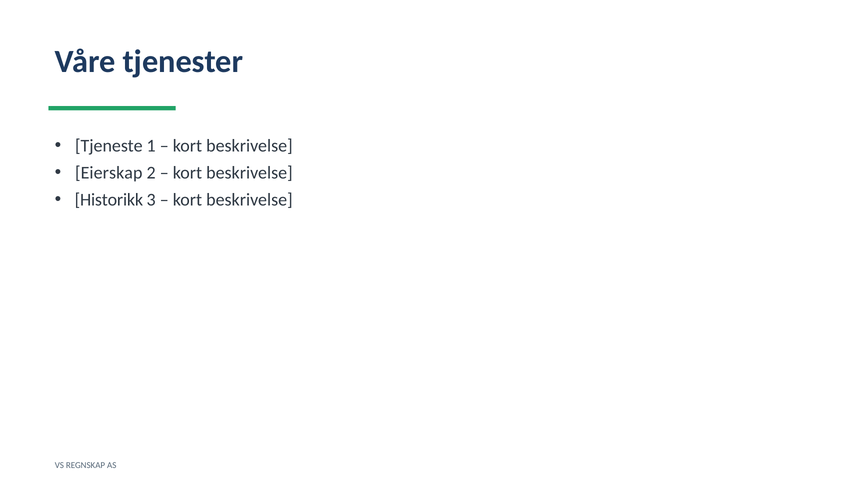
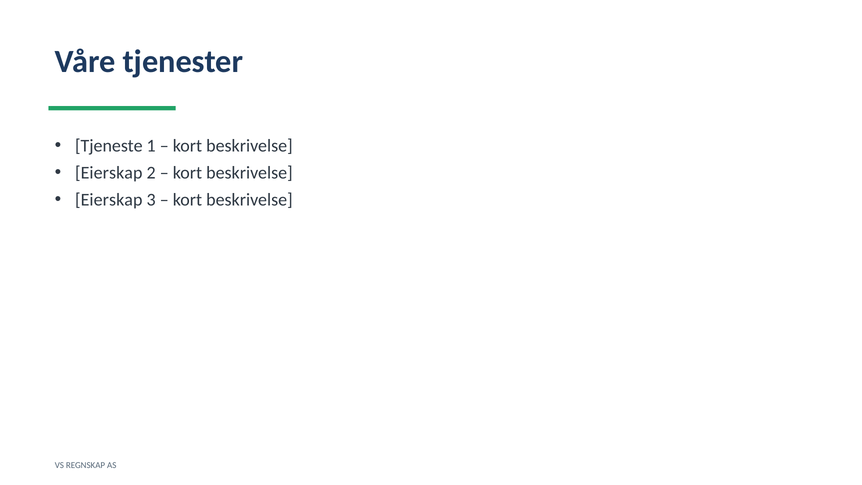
Historikk: Historikk -> Eierskap (109, 200)
